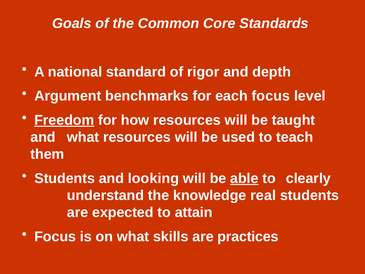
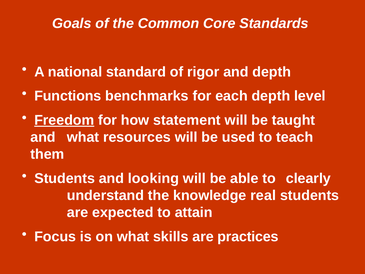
Argument: Argument -> Functions (68, 96)
each focus: focus -> depth (271, 96)
how resources: resources -> statement (187, 120)
able underline: present -> none (244, 178)
